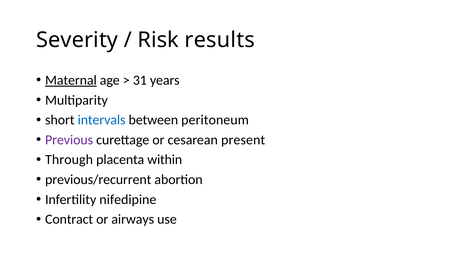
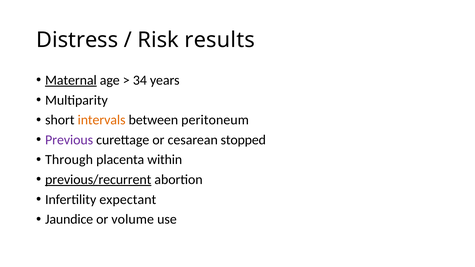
Severity: Severity -> Distress (77, 40)
31: 31 -> 34 (140, 80)
intervals colour: blue -> orange (102, 120)
present: present -> stopped (243, 140)
previous/recurrent underline: none -> present (98, 180)
nifedipine: nifedipine -> expectant (128, 200)
Contract: Contract -> Jaundice (69, 219)
airways: airways -> volume (133, 219)
